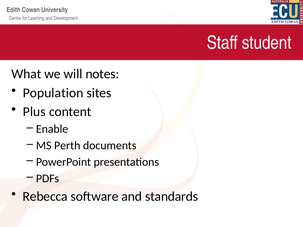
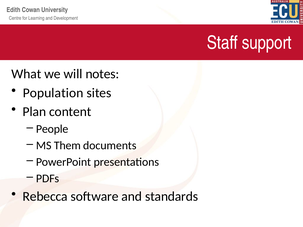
student: student -> support (267, 43)
Plus: Plus -> Plan (34, 112)
Enable: Enable -> People (52, 129)
Perth: Perth -> Them (67, 146)
